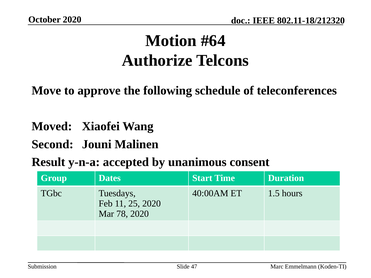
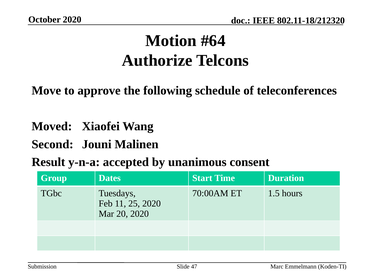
40:00AM: 40:00AM -> 70:00AM (210, 193)
78: 78 -> 20 (122, 214)
